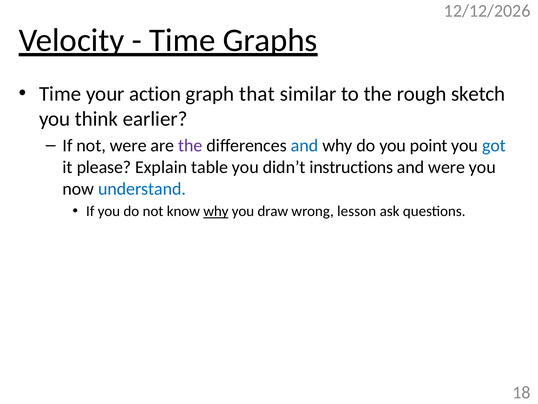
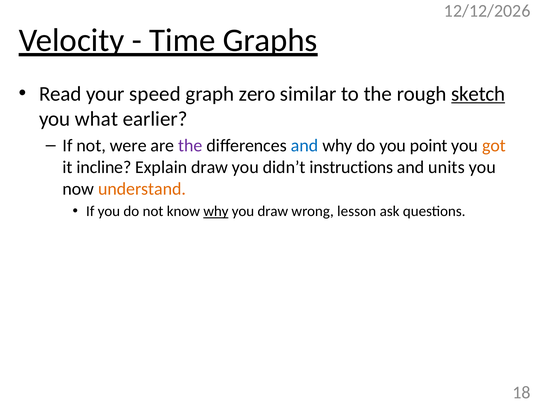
Time: Time -> Read (60, 94)
action: action -> speed (155, 94)
that: that -> zero (257, 94)
sketch underline: none -> present (478, 94)
think: think -> what (96, 119)
got colour: blue -> orange (494, 146)
please: please -> incline (104, 167)
Explain table: table -> draw (210, 167)
and were: were -> units (447, 167)
understand colour: blue -> orange (142, 189)
